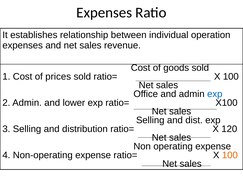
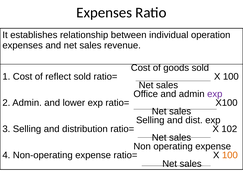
prices: prices -> reflect (58, 77)
exp colour: blue -> purple (215, 94)
120: 120 -> 102 (229, 129)
